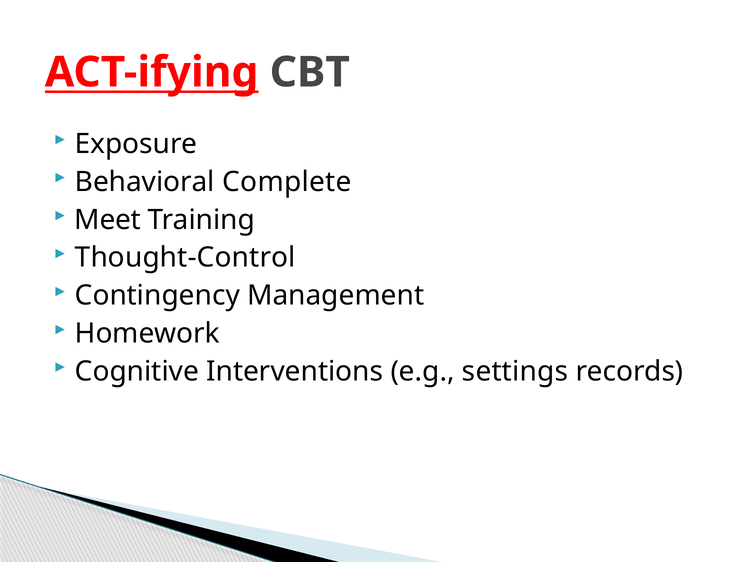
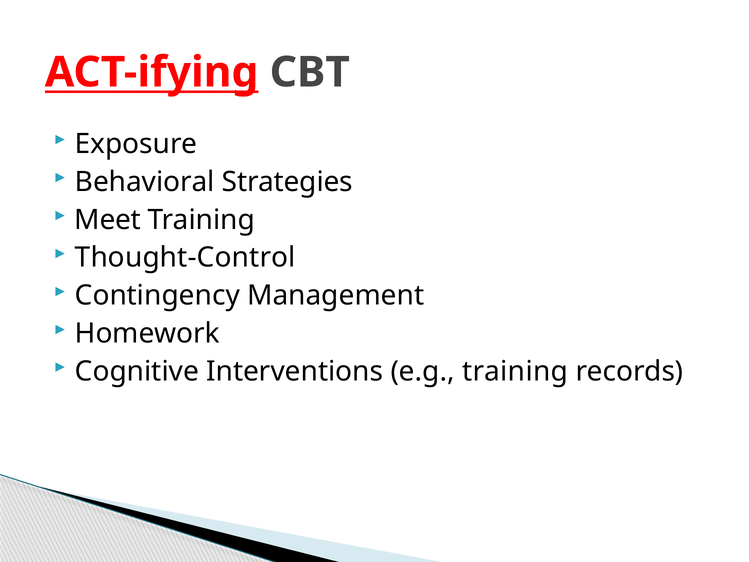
Complete: Complete -> Strategies (287, 182)
e.g settings: settings -> training (515, 371)
